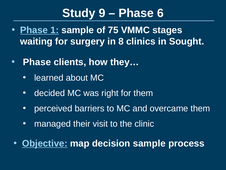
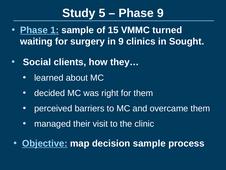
9: 9 -> 5 (102, 13)
Phase 6: 6 -> 9 (160, 13)
75: 75 -> 15 (113, 30)
stages: stages -> turned (167, 30)
in 8: 8 -> 9 (121, 41)
Phase: Phase -> Social (37, 62)
